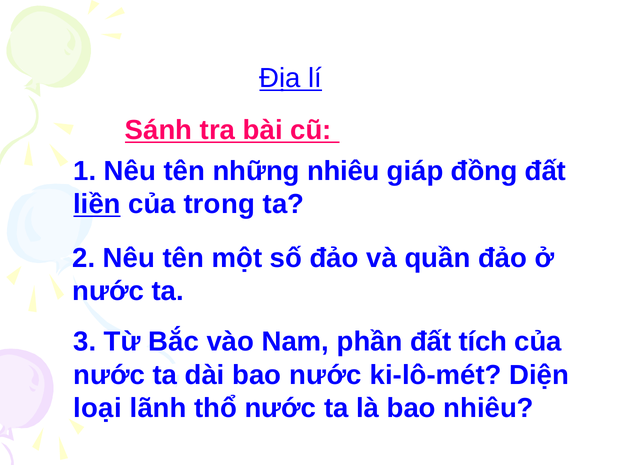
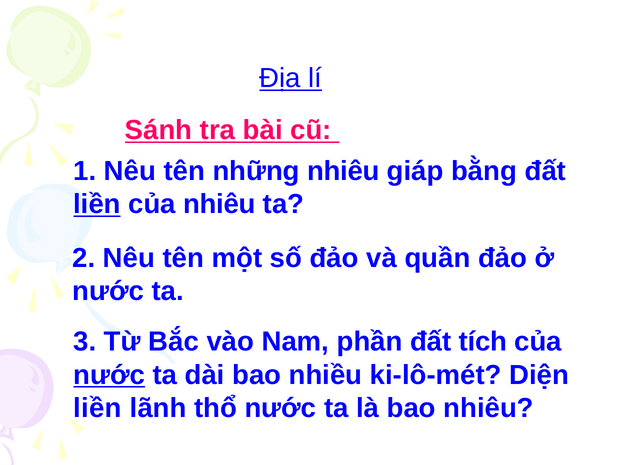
đồng: đồng -> bằng (484, 171)
của trong: trong -> nhiêu (220, 204)
nước underline: none -> present (109, 375)
bao nước: nước -> nhiều (326, 375)
loại: loại -> liền (98, 408)
